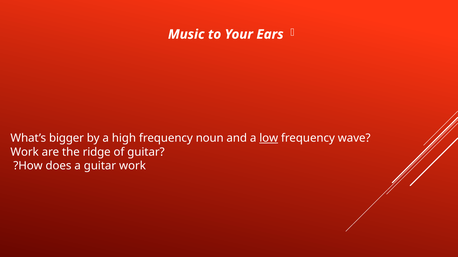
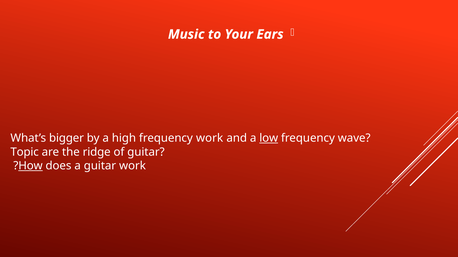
frequency noun: noun -> work (210, 139)
Work: Work -> Topic (25, 152)
How underline: none -> present (30, 166)
